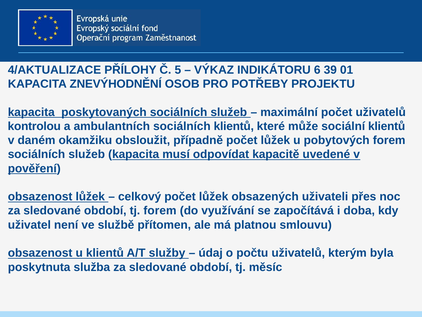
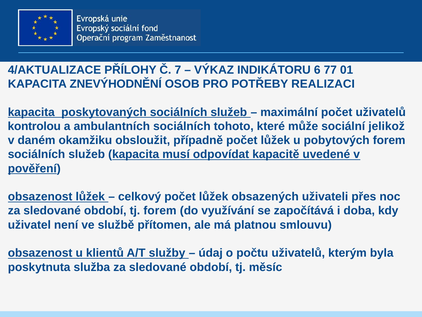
5: 5 -> 7 (178, 70)
39: 39 -> 77 (330, 70)
PROJEKTU: PROJEKTU -> REALIZACI (323, 84)
sociálních klientů: klientů -> tohoto (234, 126)
sociální klientů: klientů -> jelikož (387, 126)
